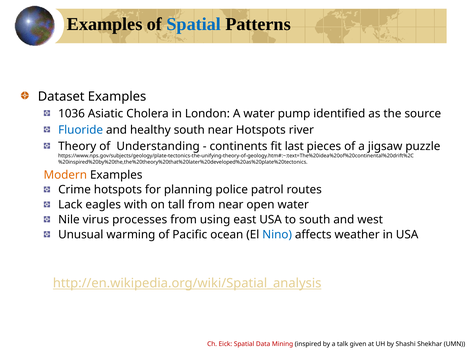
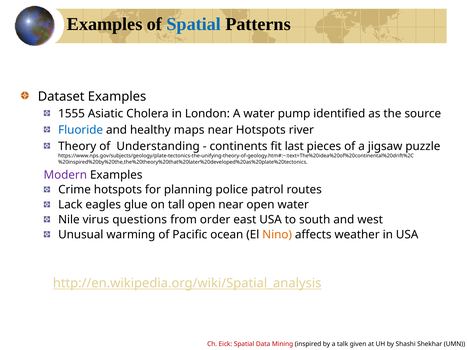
1036: 1036 -> 1555 (72, 114)
healthy south: south -> maps (189, 130)
Modern colour: orange -> purple (65, 175)
with: with -> glue (136, 205)
tall from: from -> open (202, 205)
processes: processes -> questions (140, 220)
using: using -> order (215, 220)
Nino colour: blue -> orange (277, 235)
